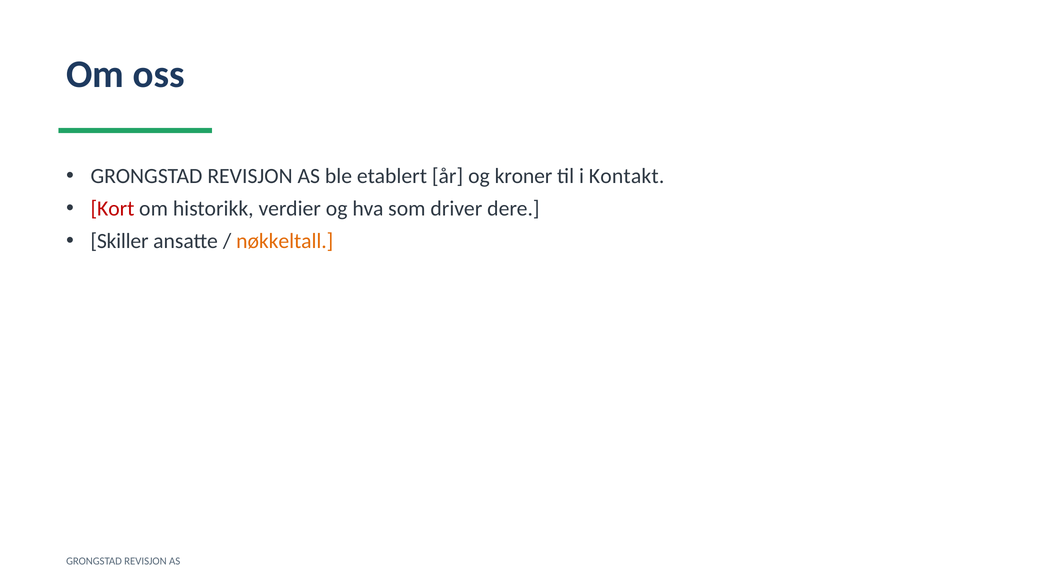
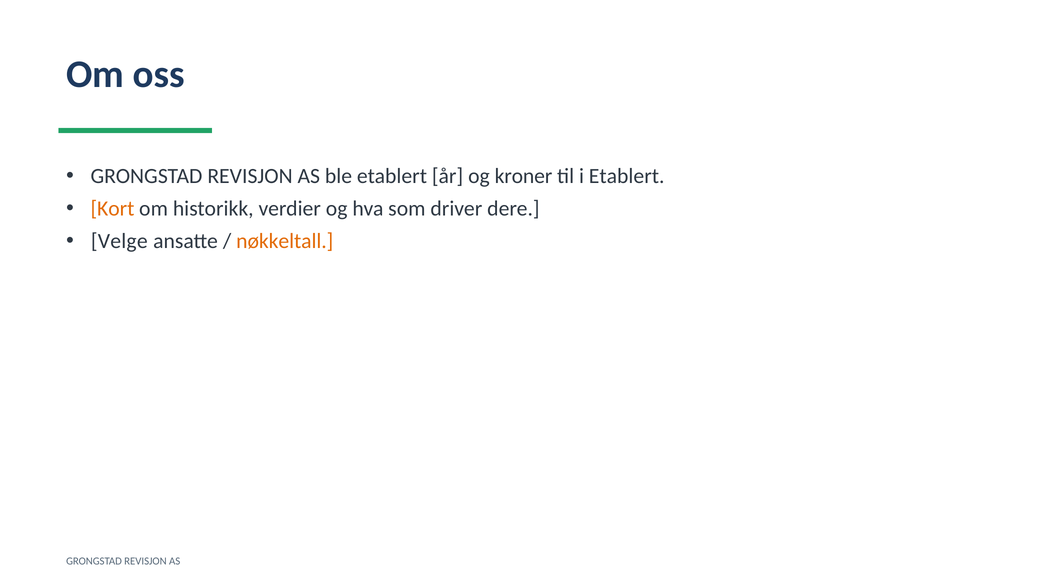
i Kontakt: Kontakt -> Etablert (627, 176)
Kort colour: red -> orange (112, 209)
Skiller: Skiller -> Velge (119, 241)
